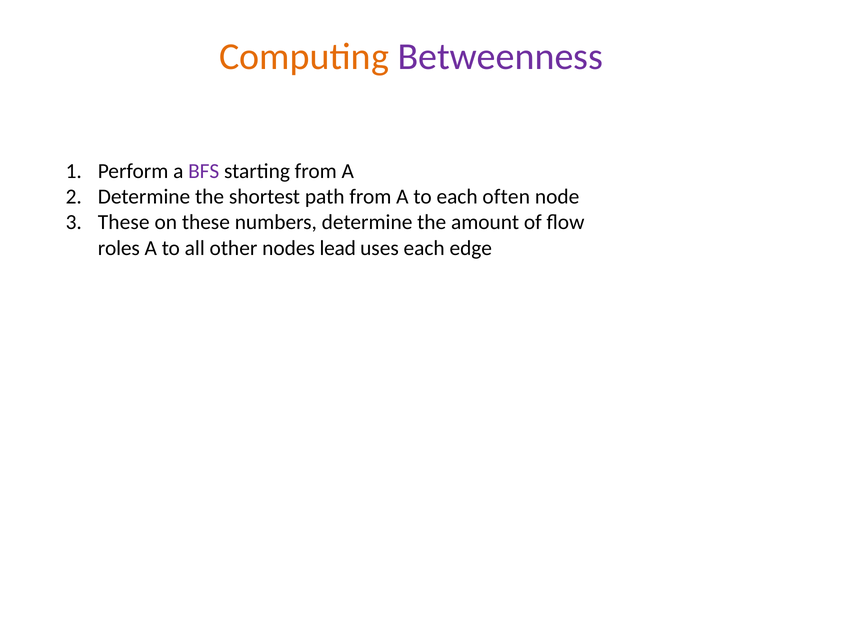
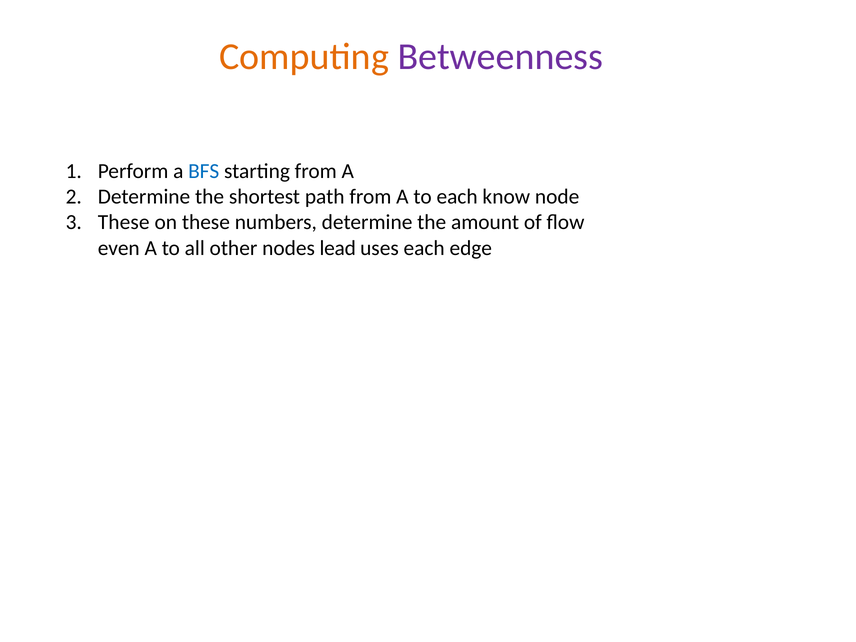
BFS colour: purple -> blue (204, 171)
often: often -> know (506, 197)
roles: roles -> even (119, 248)
